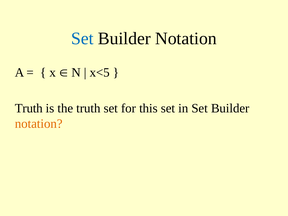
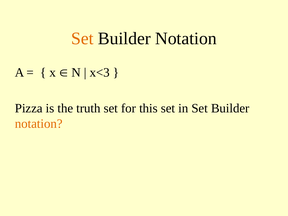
Set colour: blue -> orange (82, 38)
x<5: x<5 -> x<3 (100, 72)
Truth: Truth -> Pizza (29, 108)
